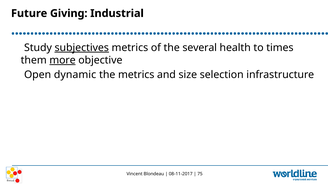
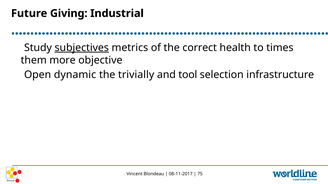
several: several -> correct (200, 48)
more underline: present -> none (62, 60)
the metrics: metrics -> trivially (136, 75)
size: size -> tool (188, 75)
